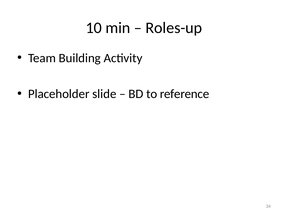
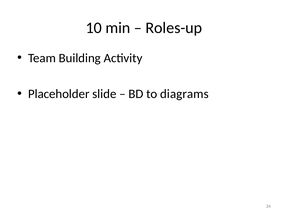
reference: reference -> diagrams (184, 94)
